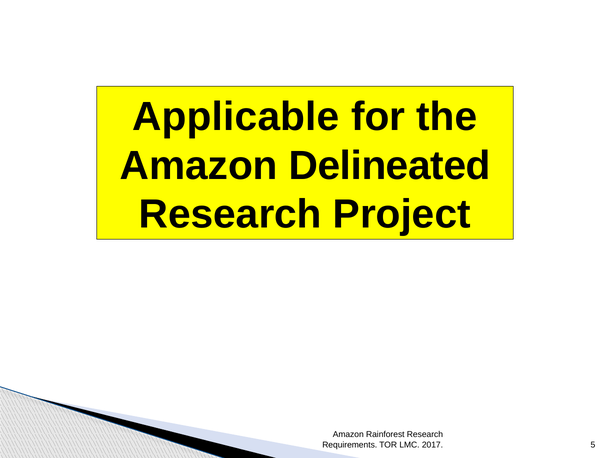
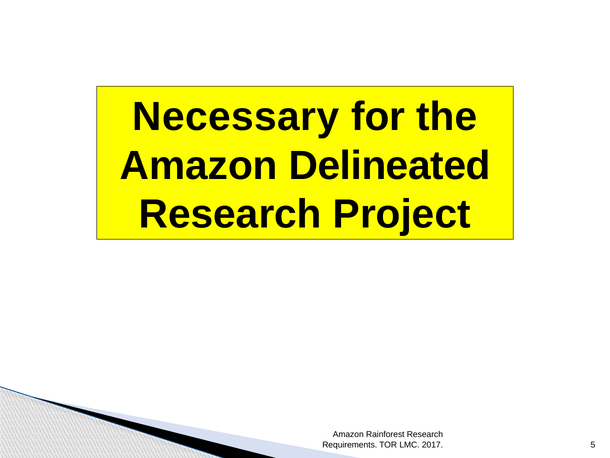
Applicable: Applicable -> Necessary (236, 117)
